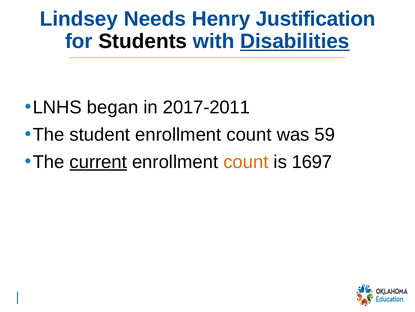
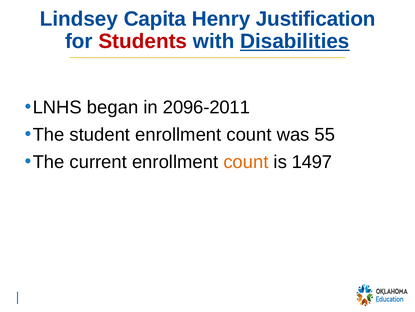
Needs: Needs -> Capita (155, 19)
Students colour: black -> red (143, 41)
2017-2011: 2017-2011 -> 2096-2011 (206, 107)
59: 59 -> 55 (325, 134)
current underline: present -> none (98, 162)
1697: 1697 -> 1497 (312, 162)
